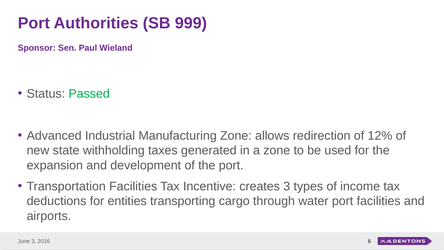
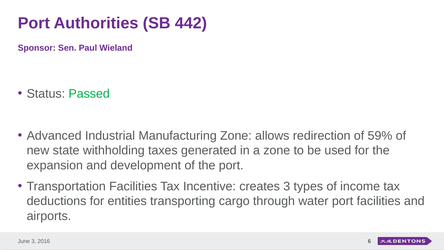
999: 999 -> 442 (191, 23)
12%: 12% -> 59% (380, 136)
